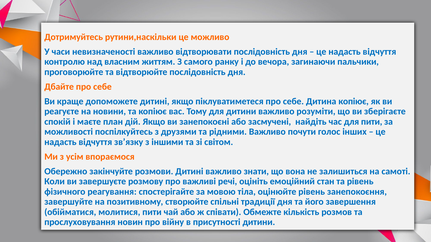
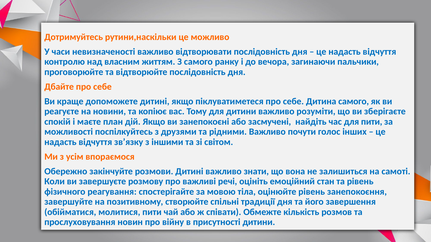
Дитина копіює: копіює -> самого (354, 101)
